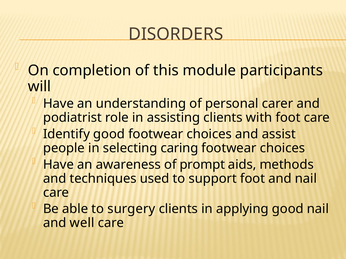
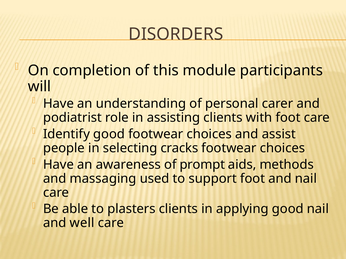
caring: caring -> cracks (179, 148)
techniques: techniques -> massaging (103, 179)
surgery: surgery -> plasters (131, 209)
